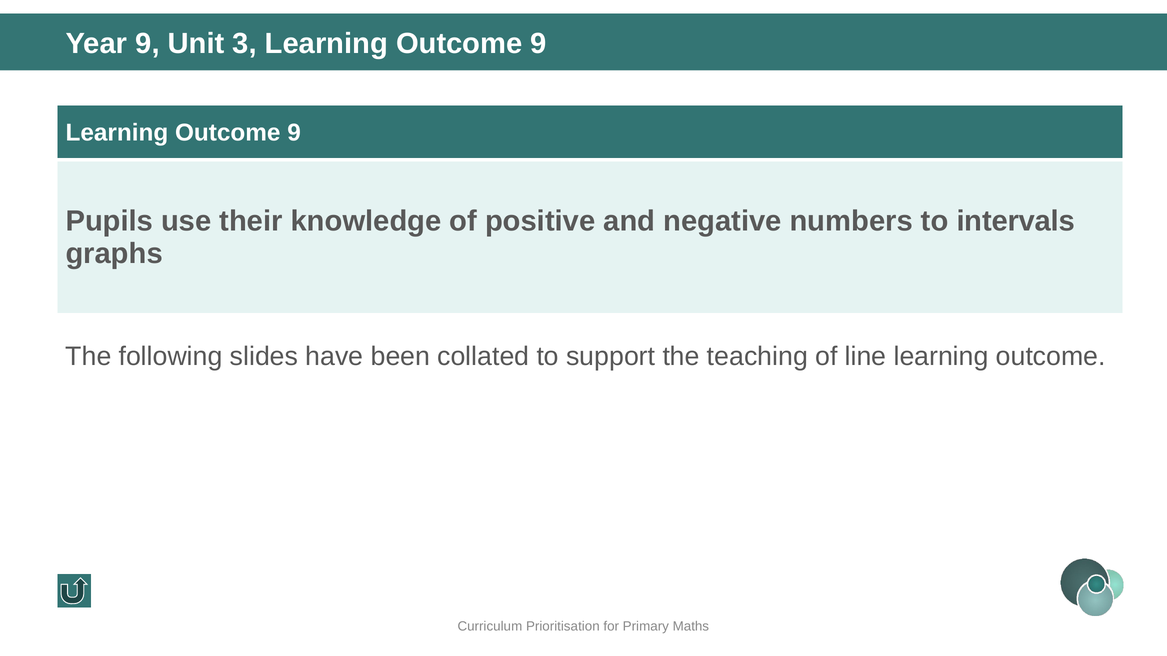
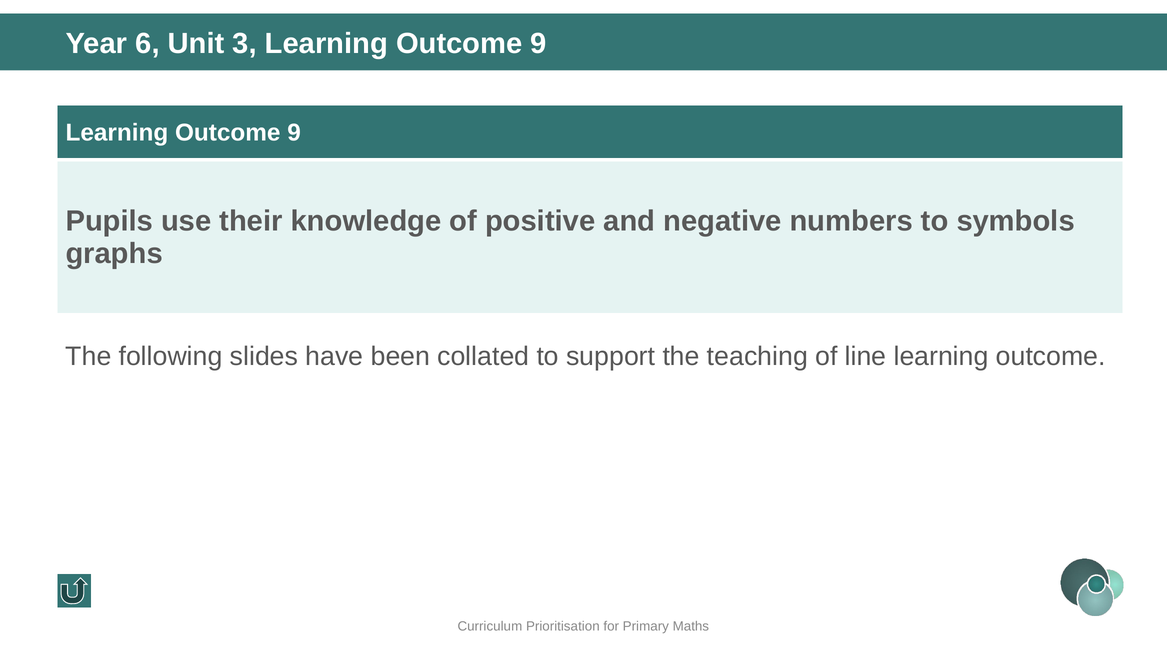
Year 9: 9 -> 6 (147, 44)
intervals: intervals -> symbols (1016, 221)
